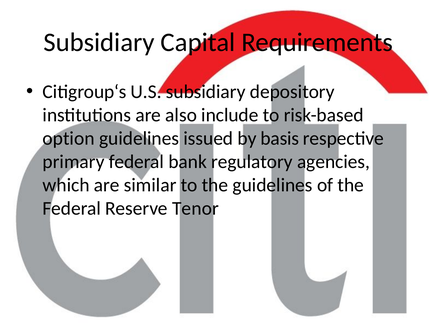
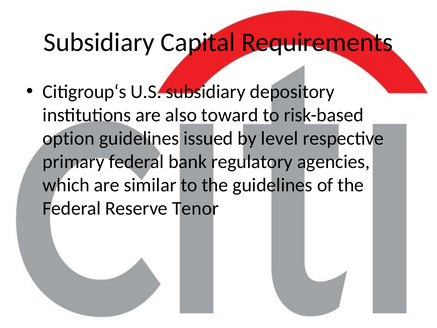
include: include -> toward (230, 115)
basis: basis -> level (280, 138)
